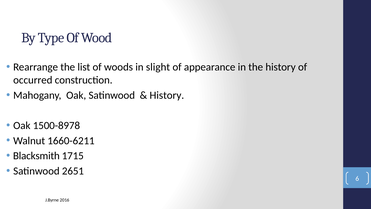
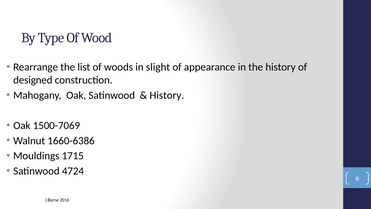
occurred: occurred -> designed (33, 80)
1500-8978: 1500-8978 -> 1500-7069 (56, 125)
1660-6211: 1660-6211 -> 1660-6386 (71, 141)
Blacksmith: Blacksmith -> Mouldings (36, 156)
2651: 2651 -> 4724 (73, 171)
